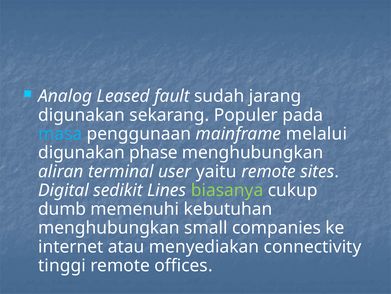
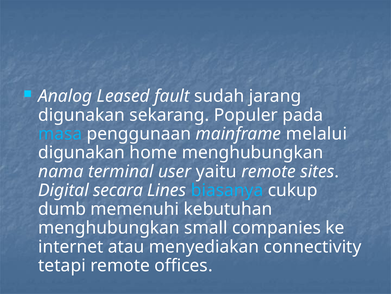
phase: phase -> home (153, 152)
aliran: aliran -> nama (61, 171)
sedikit: sedikit -> secara (118, 190)
biasanya colour: light green -> light blue (227, 190)
tinggi: tinggi -> tetapi (62, 265)
